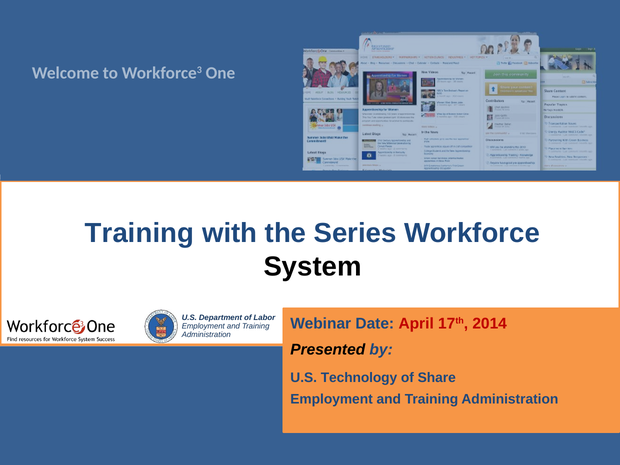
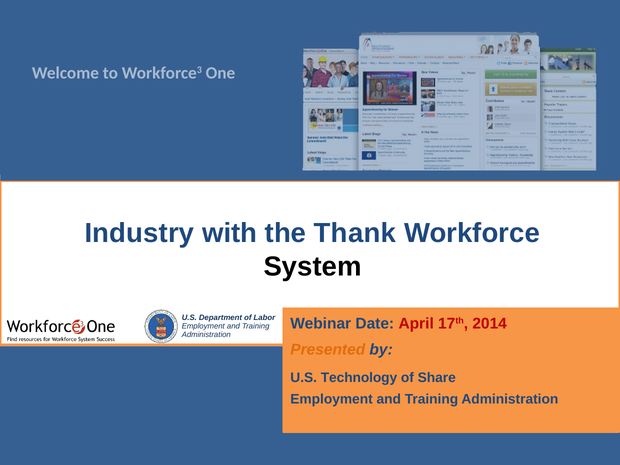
Training: Training -> Industry (139, 233)
Series: Series -> Thank (355, 233)
Presented colour: black -> orange (328, 350)
